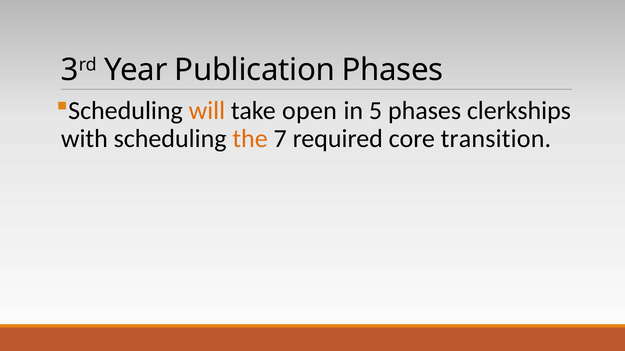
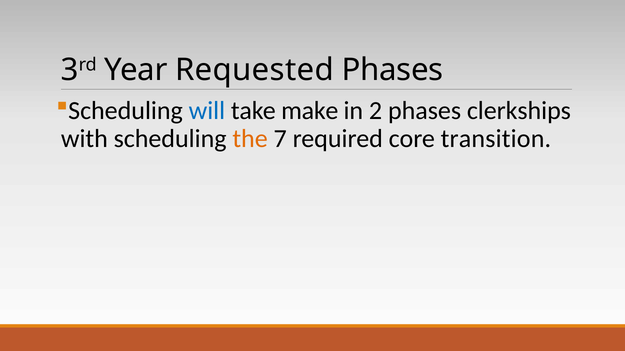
Publication: Publication -> Requested (254, 70)
will colour: orange -> blue (207, 111)
open: open -> make (310, 111)
5: 5 -> 2 (376, 111)
